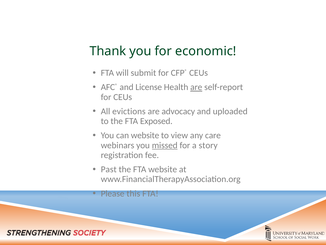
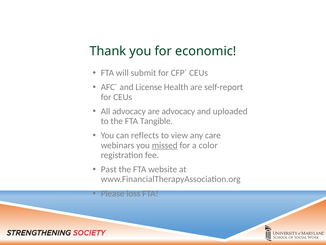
are underline: present -> none (196, 87)
All evictions: evictions -> advocacy (129, 111)
Exposed: Exposed -> Tangible (156, 121)
can website: website -> reflects (145, 135)
story: story -> color (208, 145)
this: this -> loss (133, 193)
